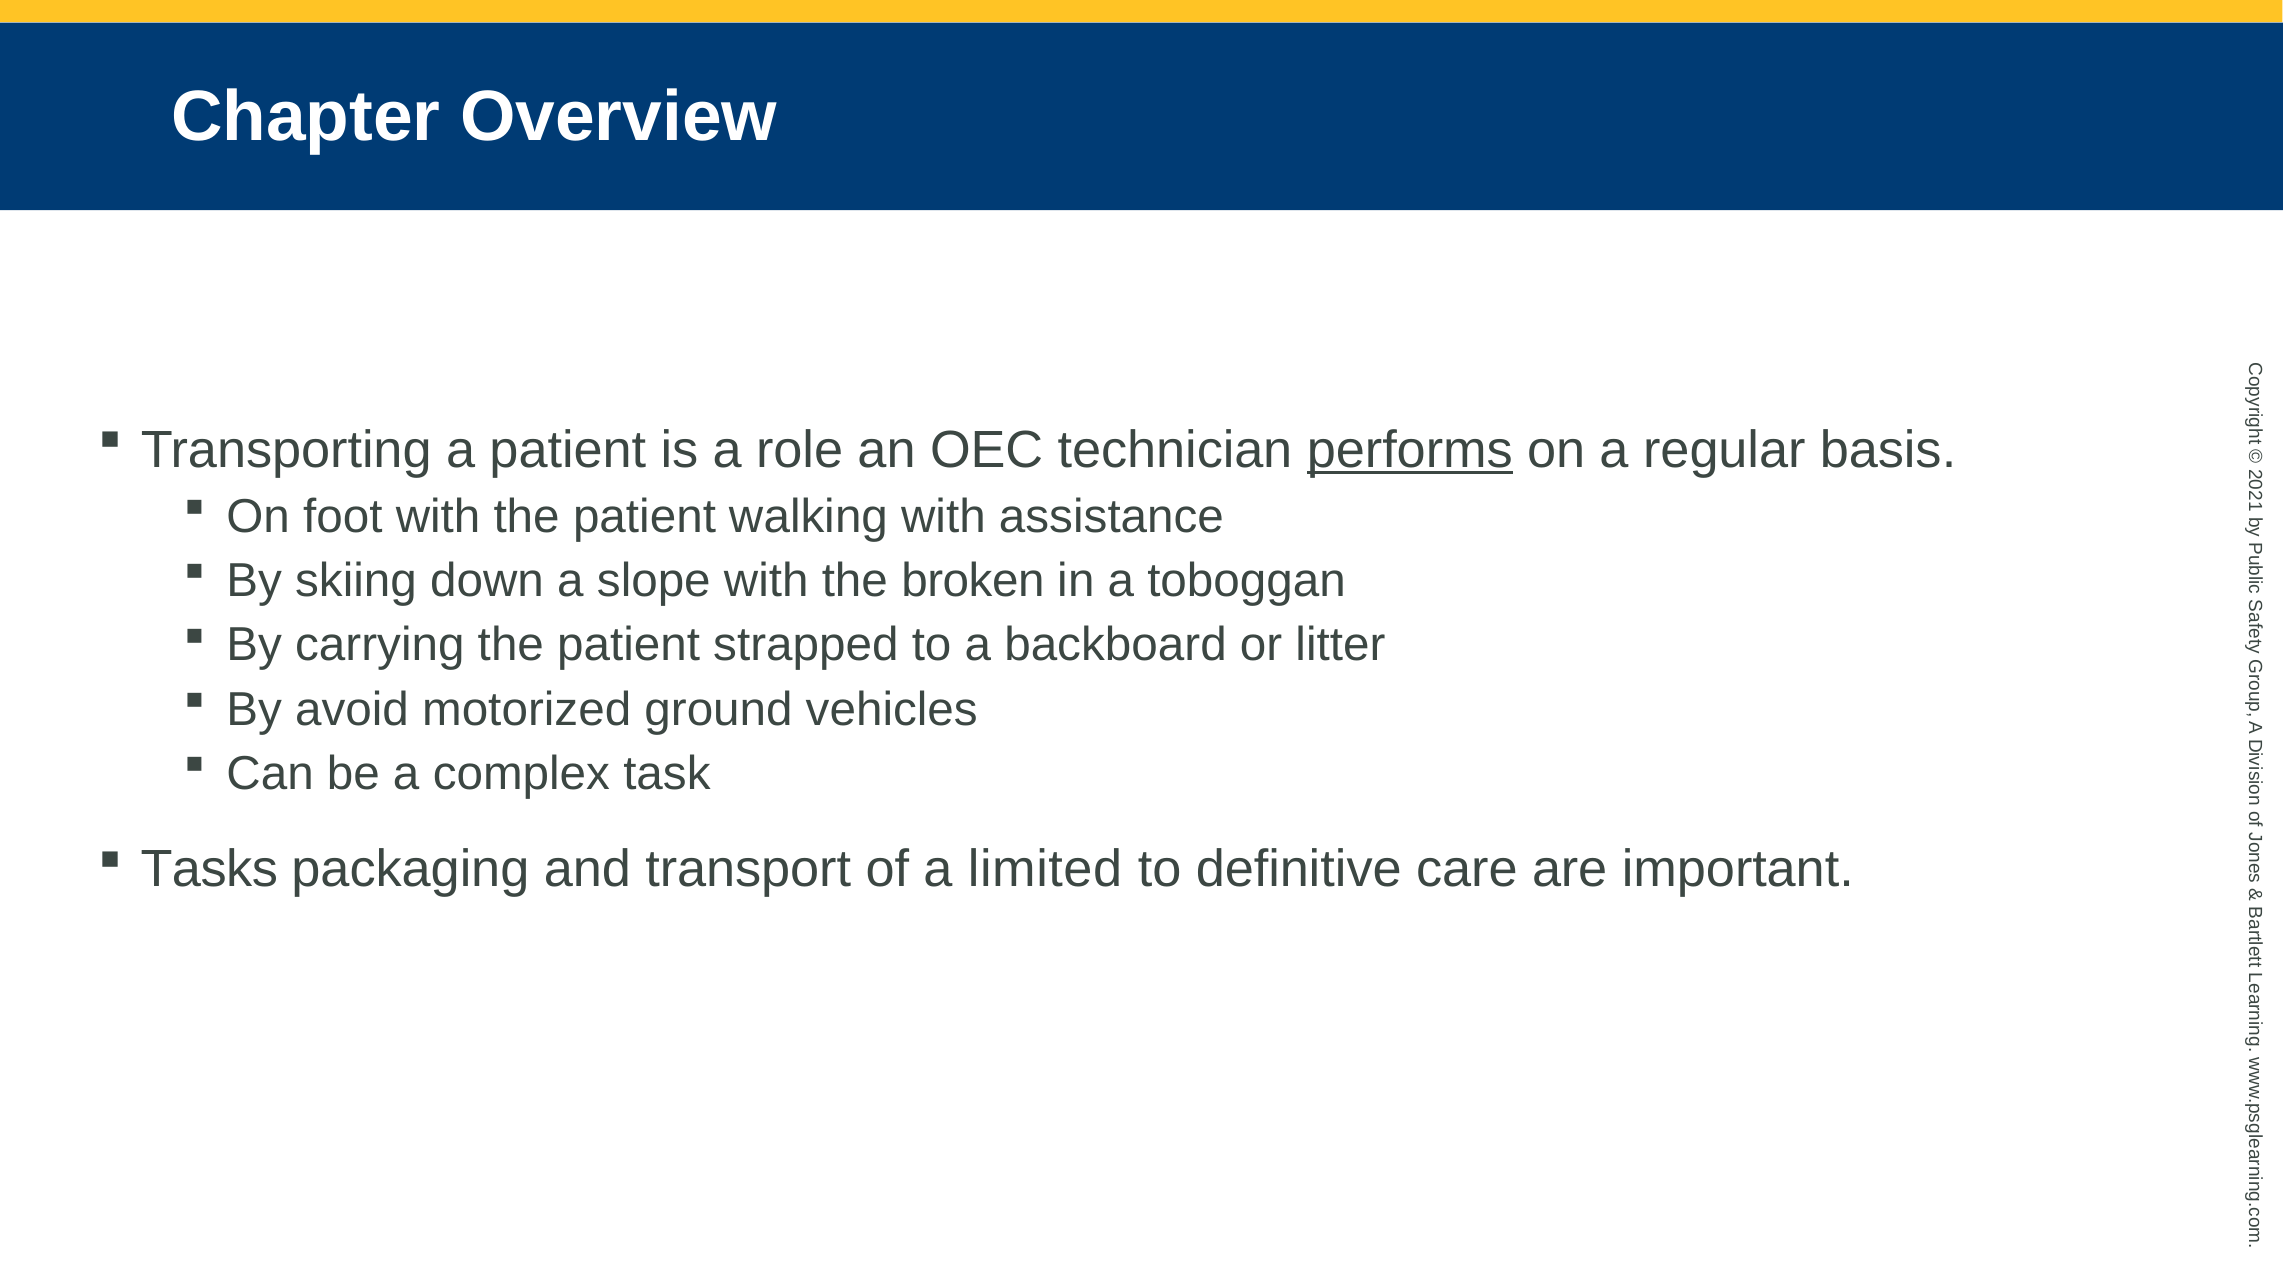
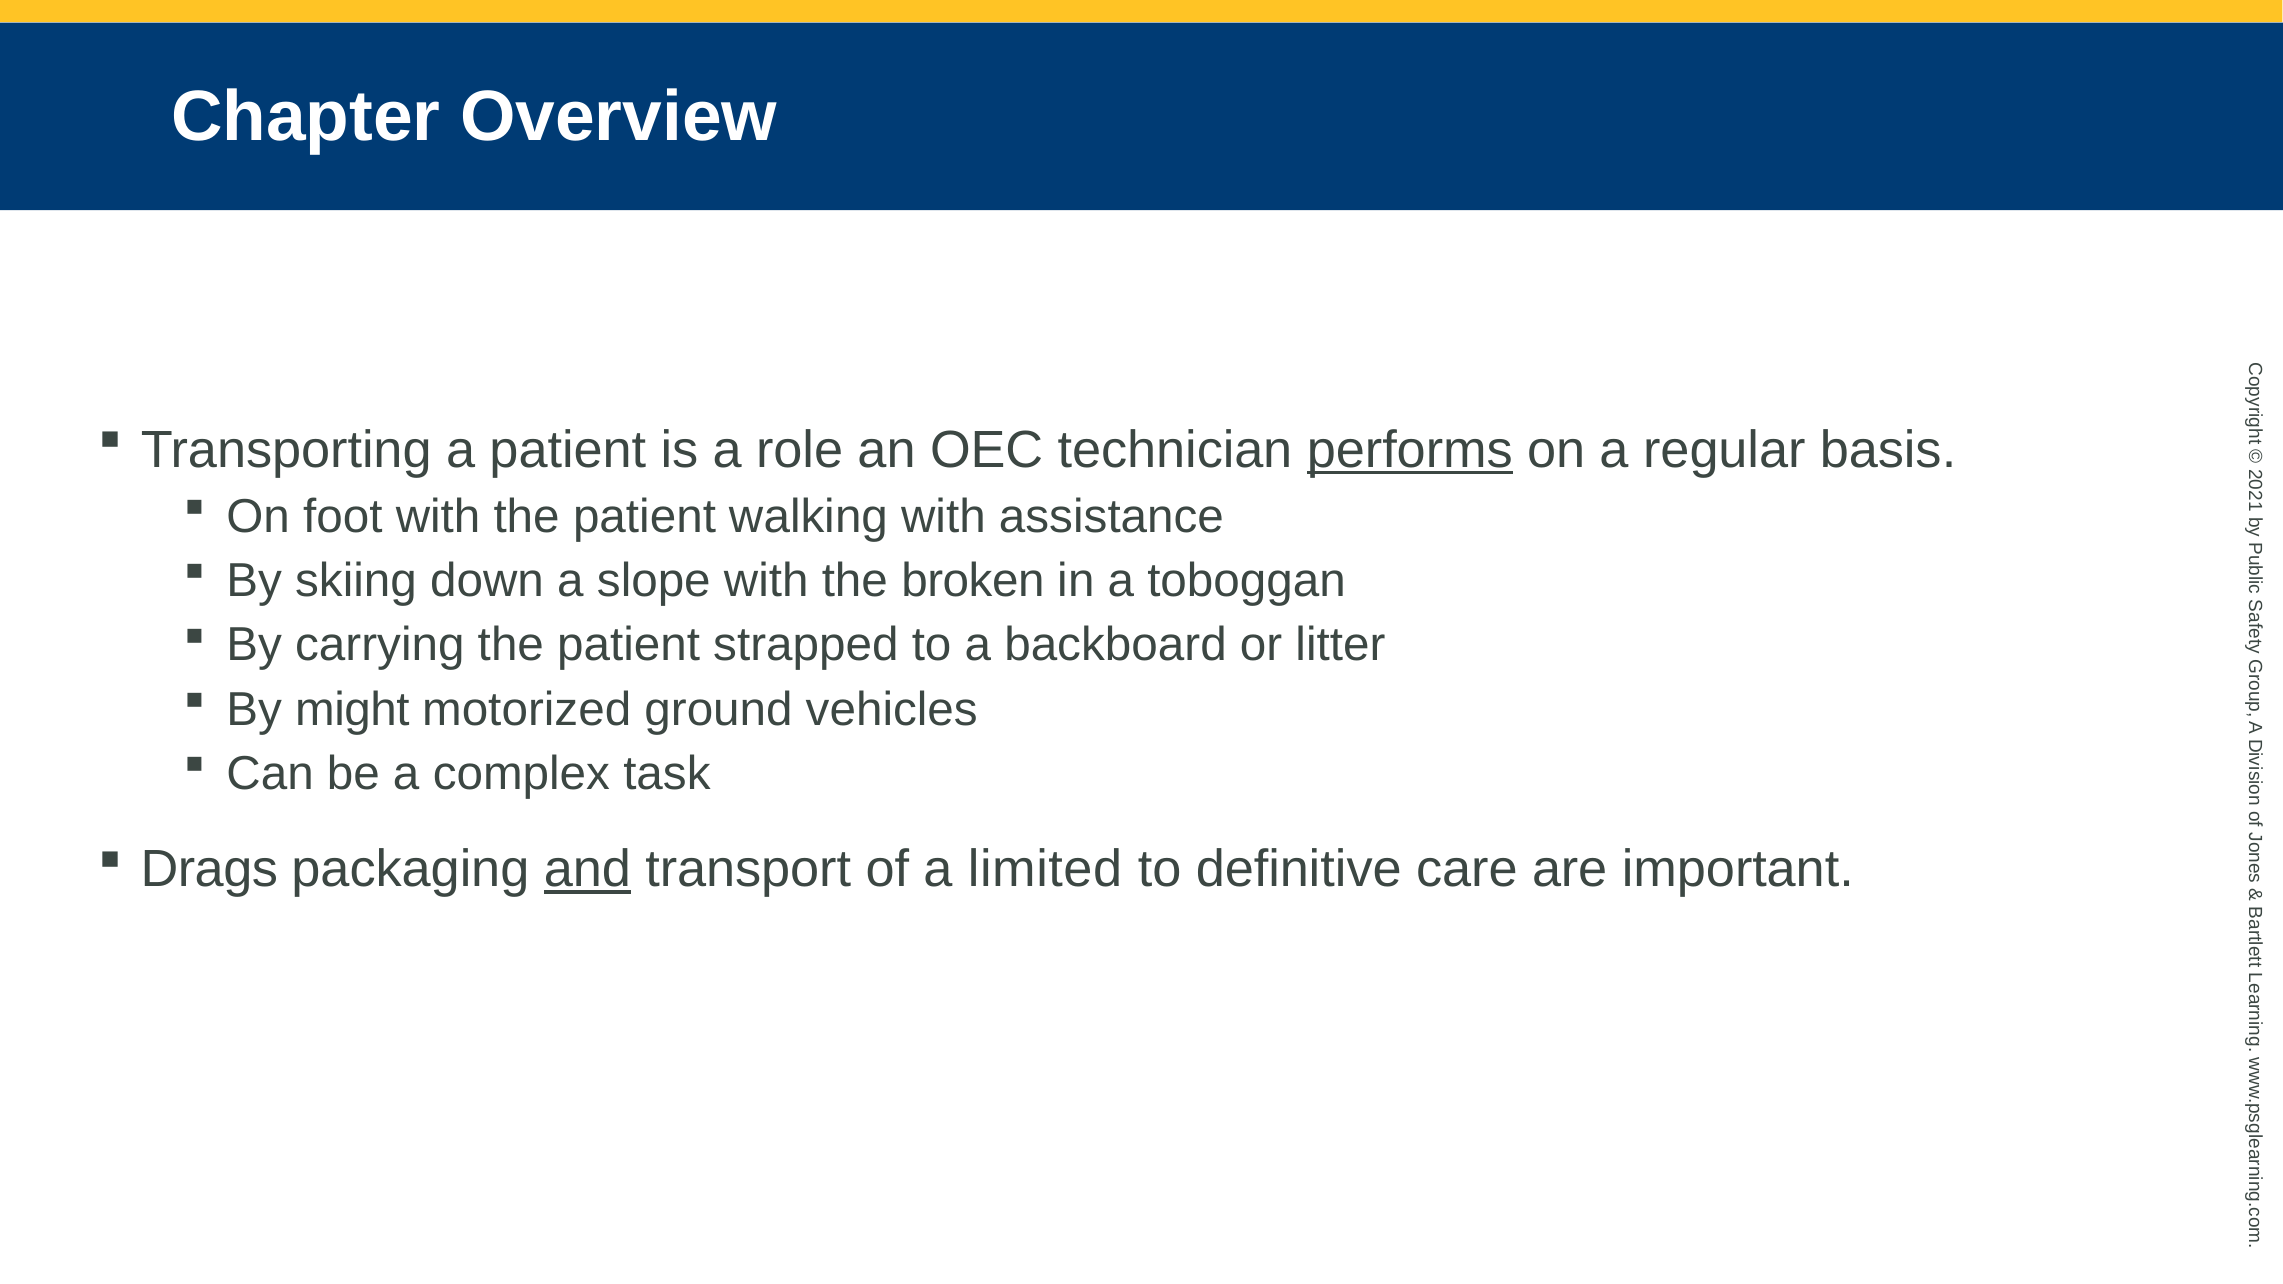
avoid: avoid -> might (352, 709)
Tasks: Tasks -> Drags (209, 870)
and underline: none -> present (587, 870)
